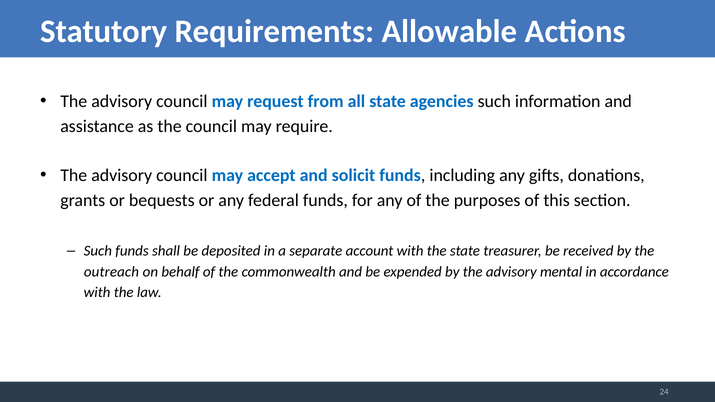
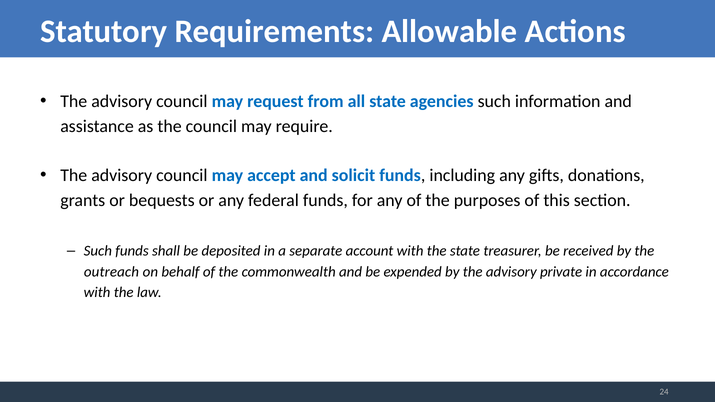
mental: mental -> private (561, 272)
